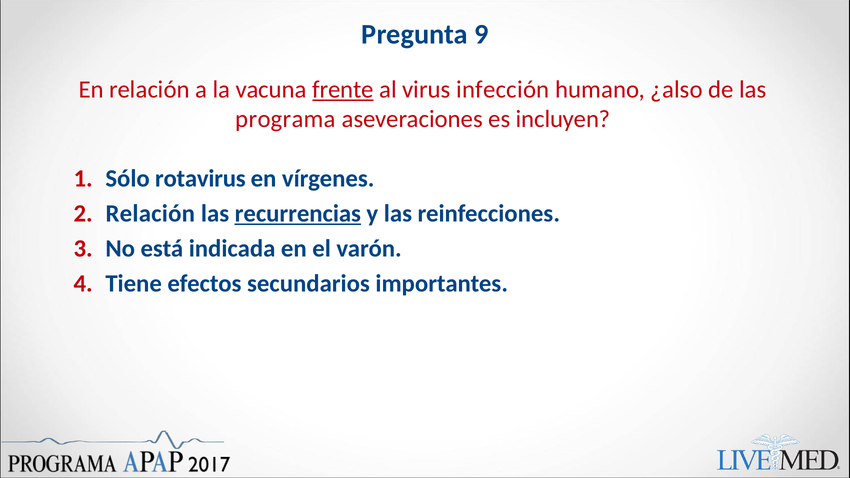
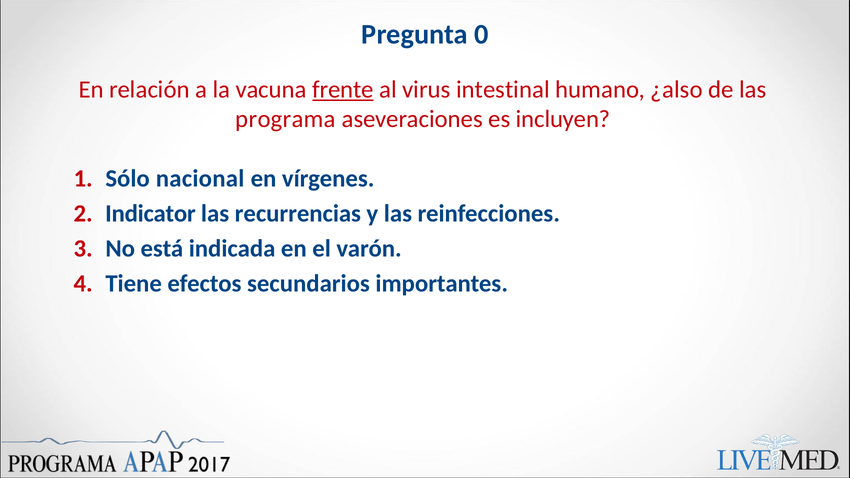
9: 9 -> 0 (481, 34)
infección: infección -> intestinal (503, 89)
rotavirus: rotavirus -> nacional (200, 178)
Relación: Relación -> Indicator (151, 214)
recurrencias underline: present -> none (298, 214)
